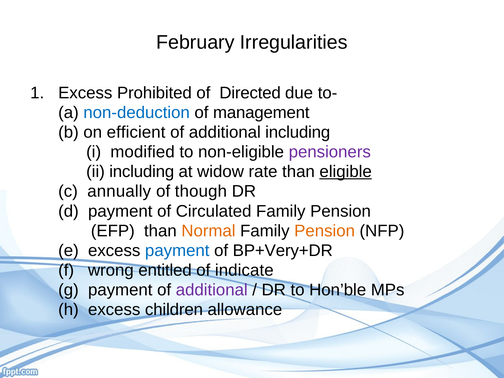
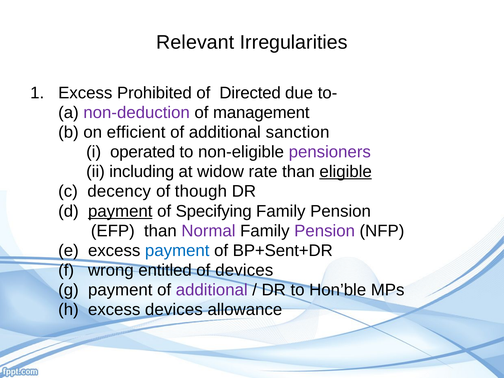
February: February -> Relevant (195, 43)
non-deduction colour: blue -> purple (137, 113)
additional including: including -> sanction (298, 132)
modified: modified -> operated (143, 152)
annually: annually -> decency (119, 191)
payment underline: none -> present (120, 211)
Circulated: Circulated -> Specifying (214, 211)
Normal colour: orange -> purple (208, 231)
Pension colour: orange -> purple (325, 231)
BP+Very+DR: BP+Very+DR -> BP+Sent+DR (283, 251)
of indicate: indicate -> devices (244, 270)
excess children: children -> devices (174, 310)
